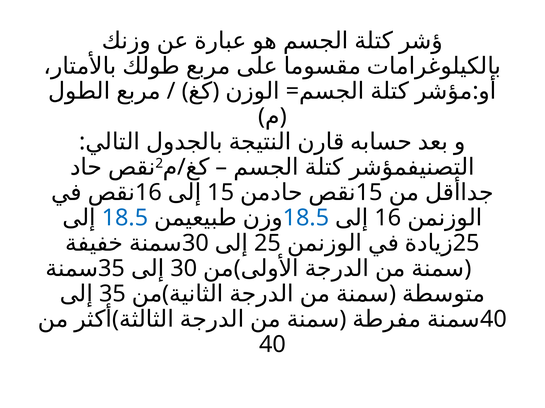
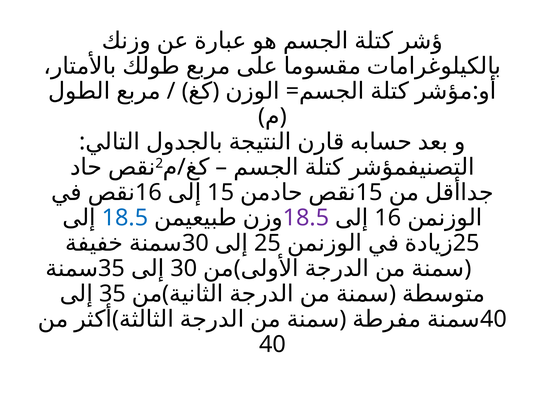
18.5 colour: blue -> purple (306, 218)
